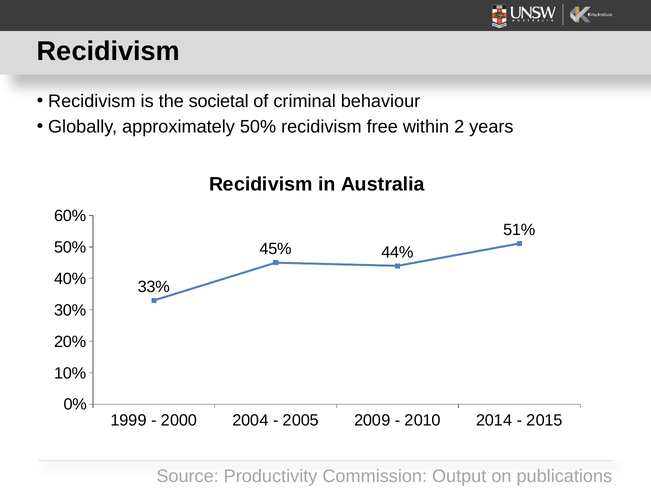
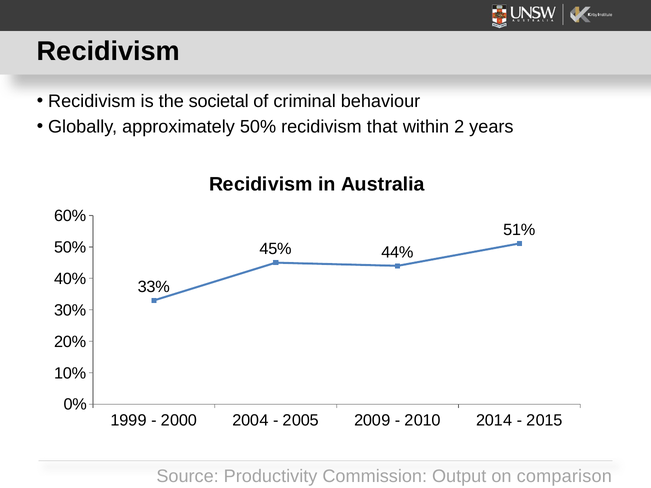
free: free -> that (382, 127)
publications: publications -> comparison (564, 477)
